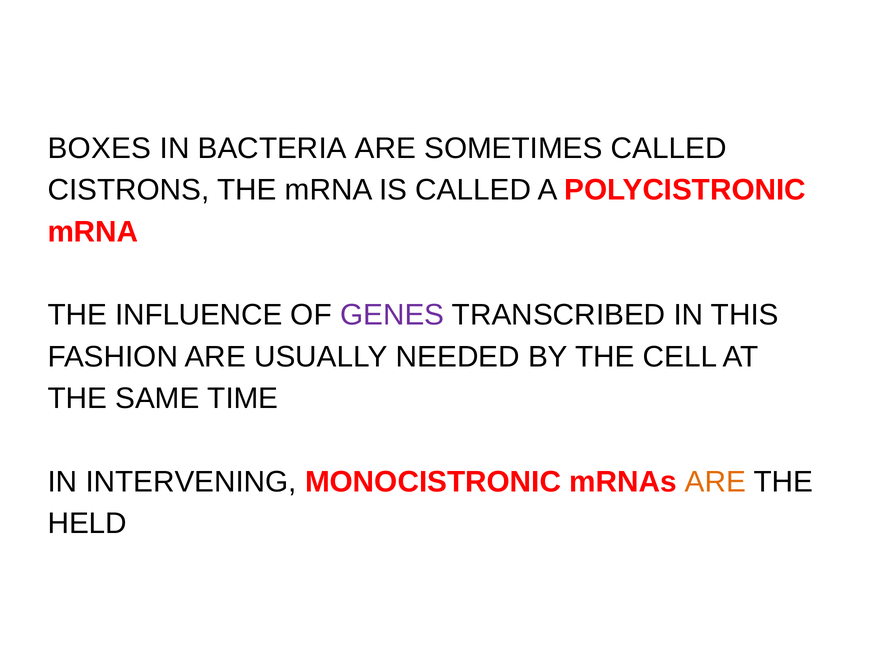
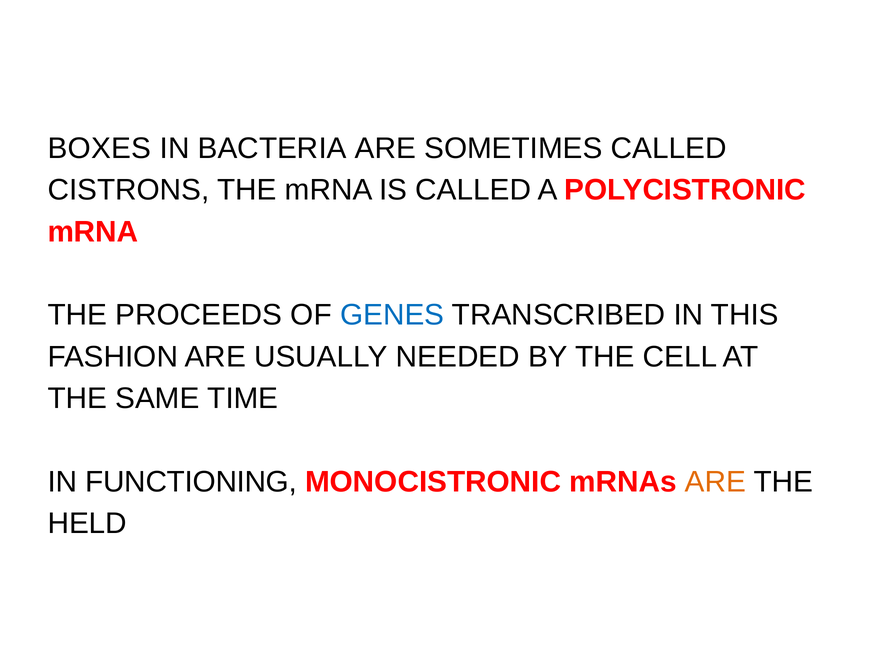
INFLUENCE: INFLUENCE -> PROCEEDS (199, 315)
GENES colour: purple -> blue (392, 315)
INTERVENING: INTERVENING -> FUNCTIONING (191, 482)
